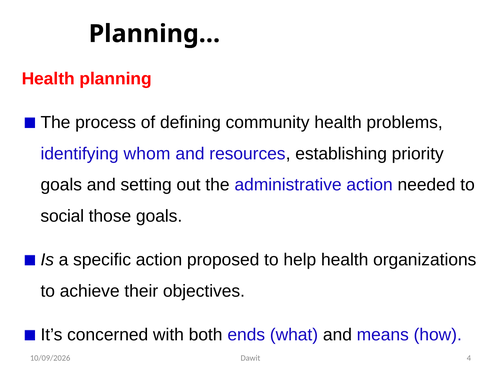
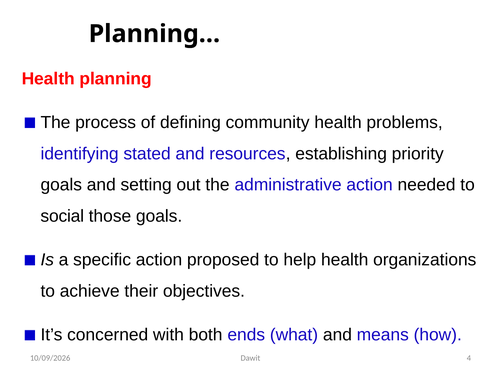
whom: whom -> stated (147, 154)
